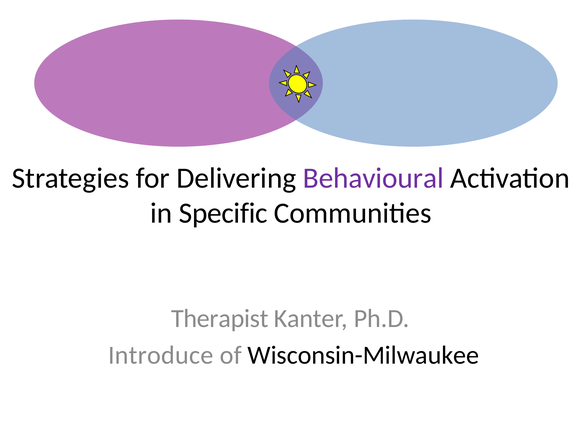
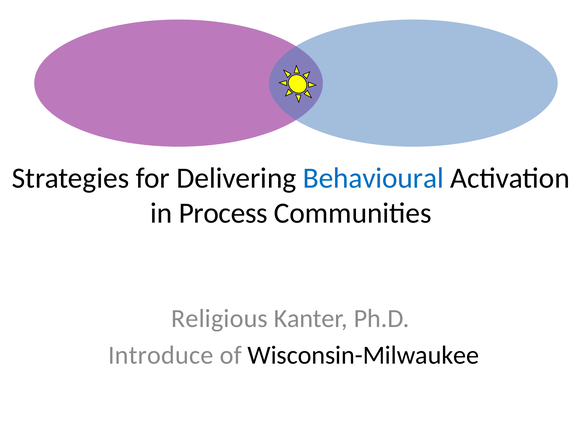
Behavioural colour: purple -> blue (373, 178)
Specific: Specific -> Process (223, 213)
Therapist: Therapist -> Religious (220, 319)
